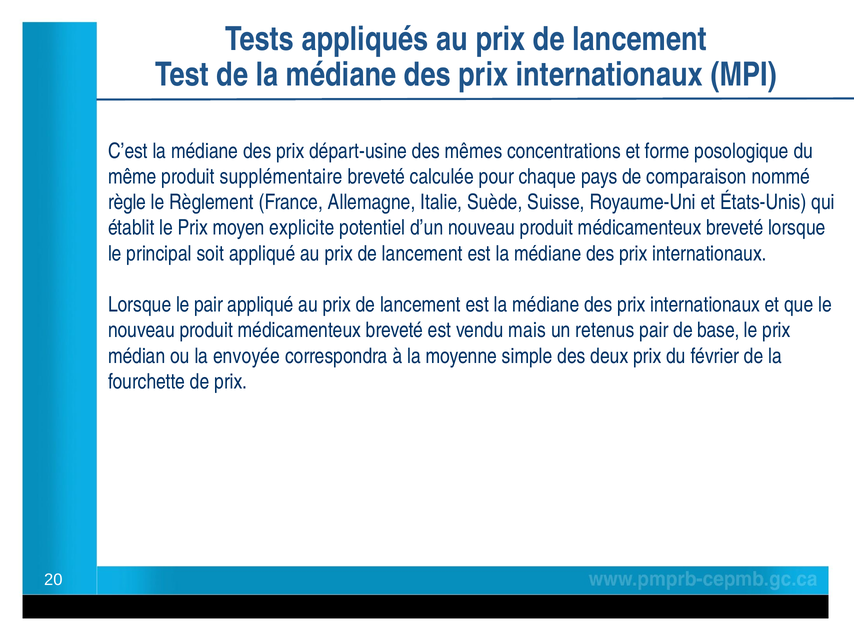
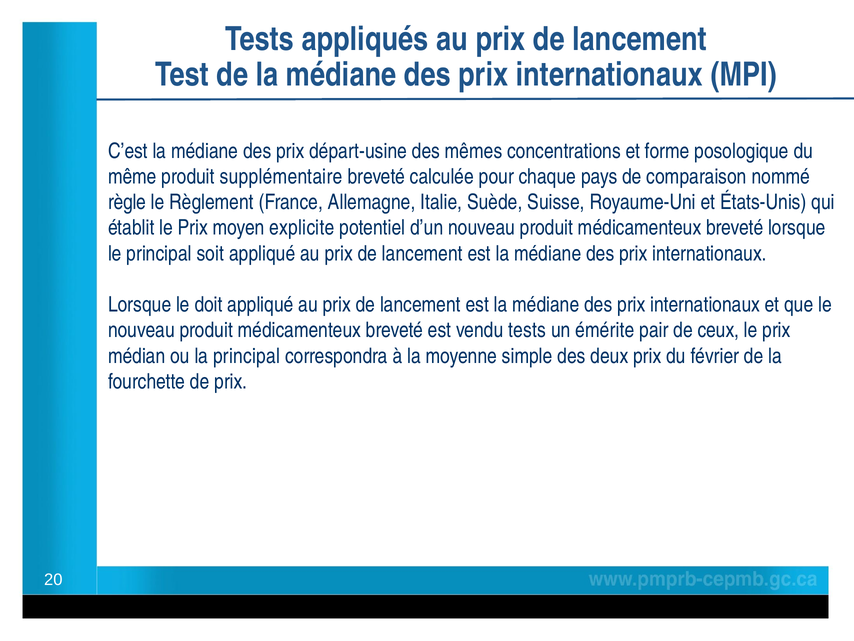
le pair: pair -> doit (209, 305)
vendu mais: mais -> tests (527, 330)
retenus: retenus -> émérite (605, 330)
base: base -> ceux (718, 330)
la envoyée: envoyée -> principal (246, 356)
